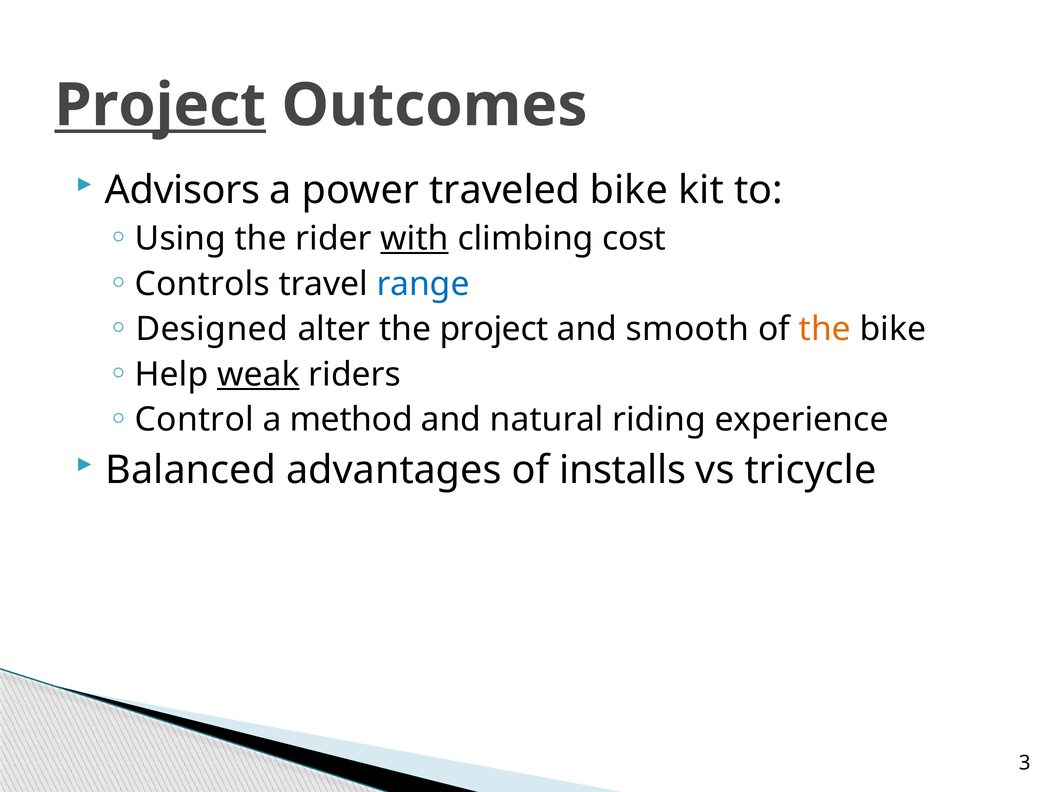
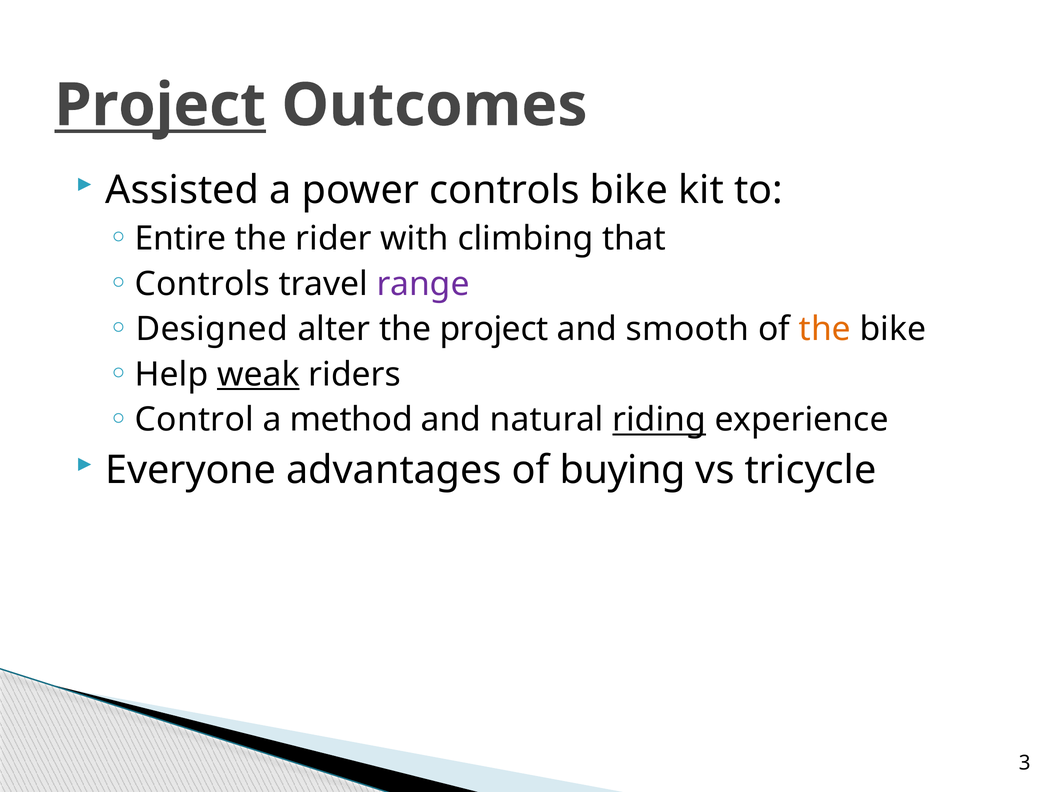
Advisors: Advisors -> Assisted (182, 190)
power traveled: traveled -> controls (505, 190)
Using: Using -> Entire (181, 239)
with underline: present -> none (415, 239)
cost: cost -> that (634, 239)
range colour: blue -> purple (423, 284)
riding underline: none -> present (659, 420)
Balanced: Balanced -> Everyone (191, 470)
installs: installs -> buying (623, 470)
